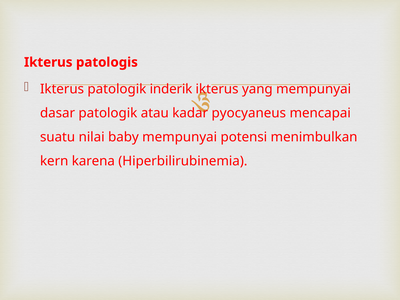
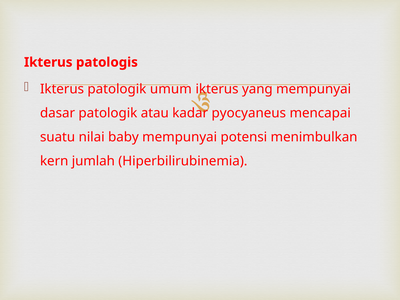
inderik: inderik -> umum (171, 89)
karena: karena -> jumlah (93, 161)
